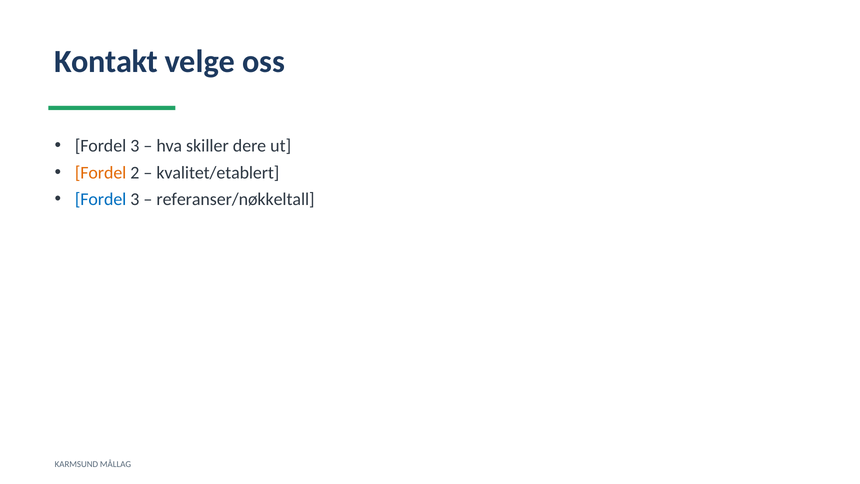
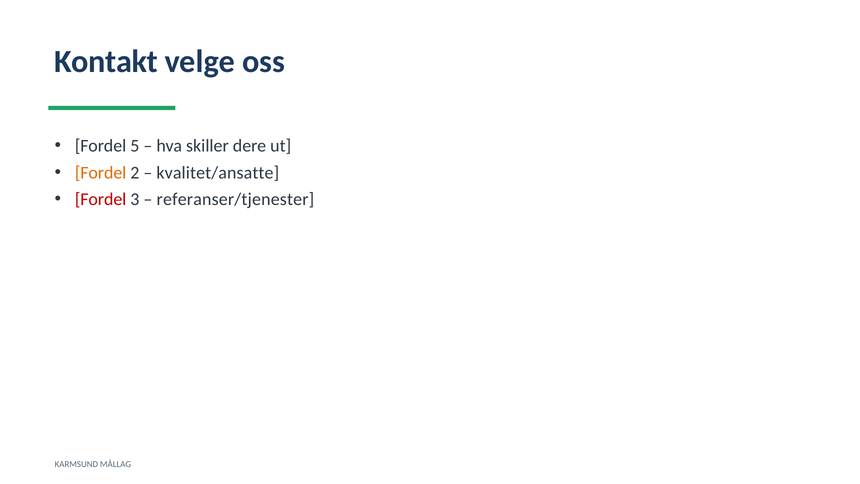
3: 3 -> 5 (135, 146)
kvalitet/etablert: kvalitet/etablert -> kvalitet/ansatte (218, 173)
Fordel colour: blue -> red (101, 199)
referanser/nøkkeltall: referanser/nøkkeltall -> referanser/tjenester (235, 199)
